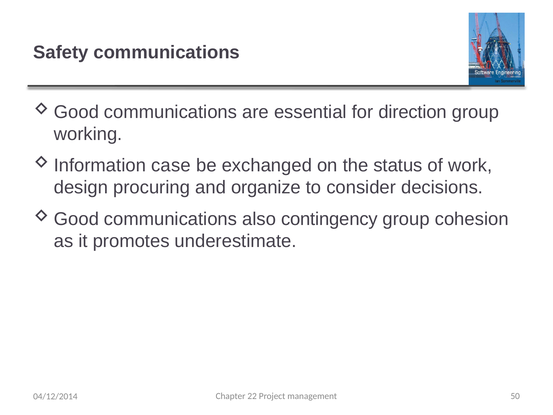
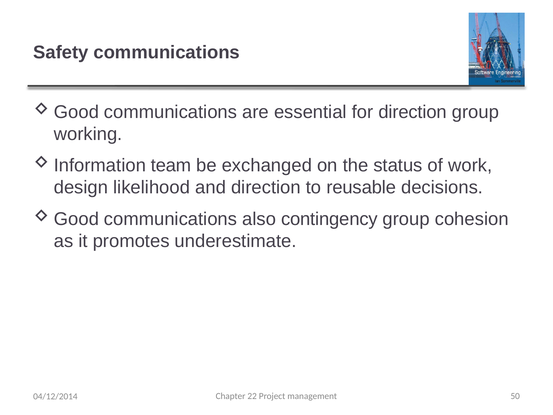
case: case -> team (171, 165)
procuring: procuring -> likelihood (152, 187)
and organize: organize -> direction (266, 187)
consider: consider -> reusable (361, 187)
